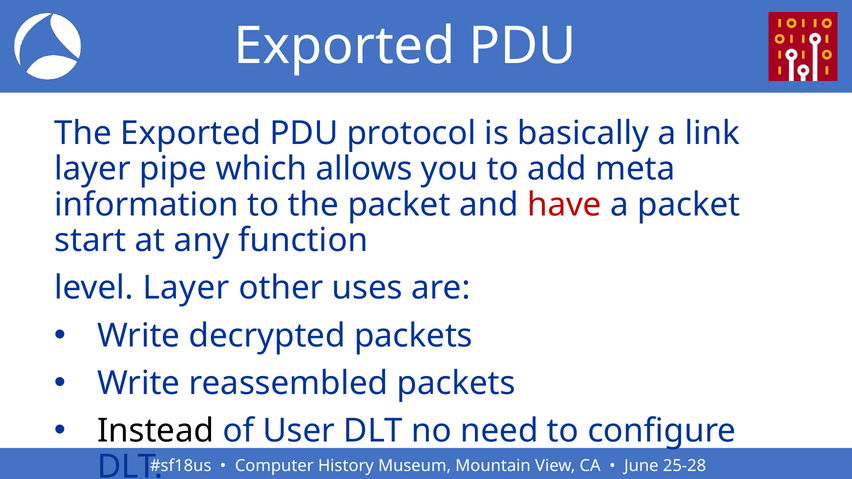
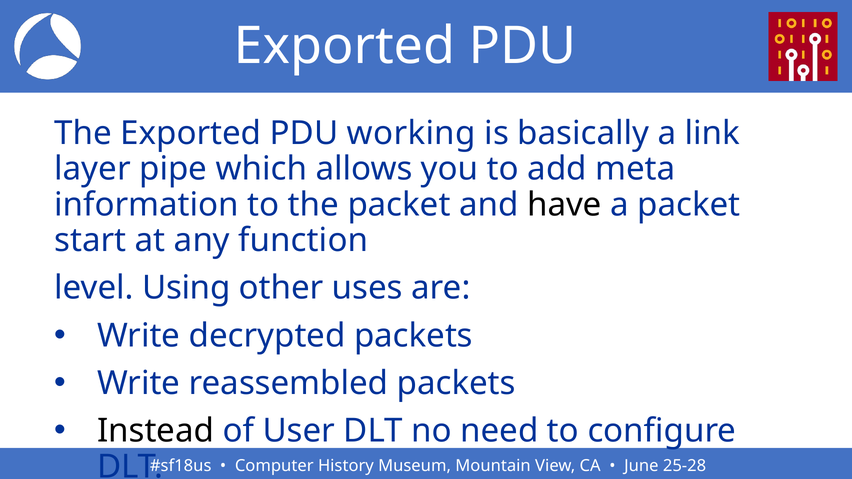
protocol: protocol -> working (411, 133)
have colour: red -> black (564, 205)
level Layer: Layer -> Using (186, 288)
